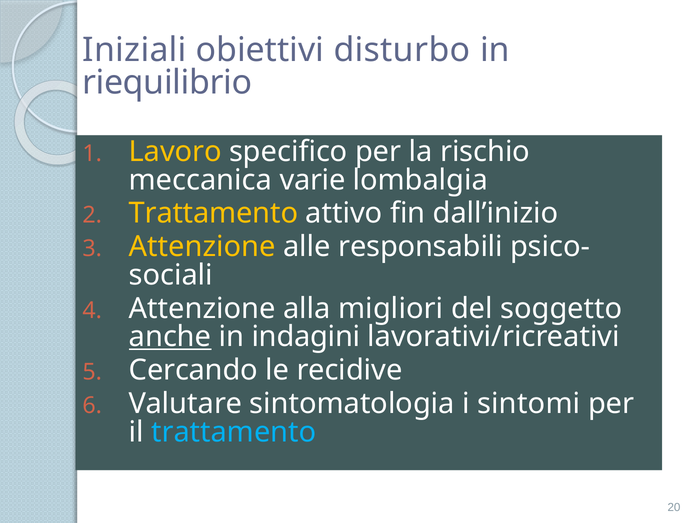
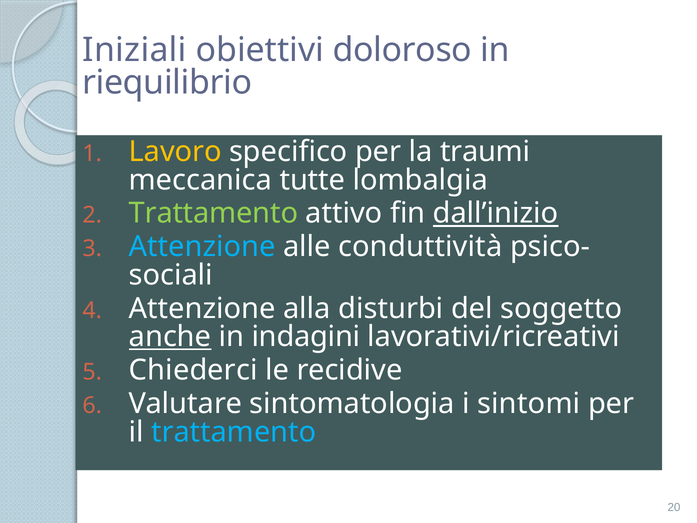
disturbo: disturbo -> doloroso (402, 50)
rischio: rischio -> traumi (485, 152)
varie: varie -> tutte (312, 180)
Trattamento colour: yellow -> light green (213, 213)
dall’inizio underline: none -> present (496, 213)
Attenzione colour: yellow -> light blue (202, 247)
responsabili: responsabili -> conduttività (420, 247)
migliori: migliori -> disturbi (391, 308)
Cercando: Cercando -> Chiederci (193, 370)
